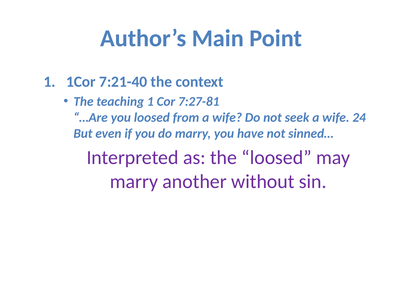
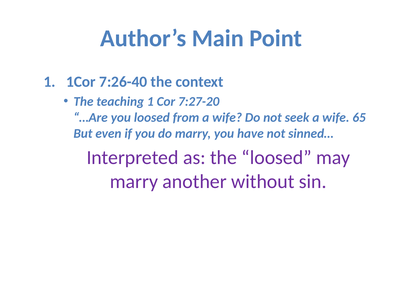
7:21-40: 7:21-40 -> 7:26-40 (123, 82)
7:27-81: 7:27-81 -> 7:27-20 (199, 102)
24: 24 -> 65 (359, 117)
